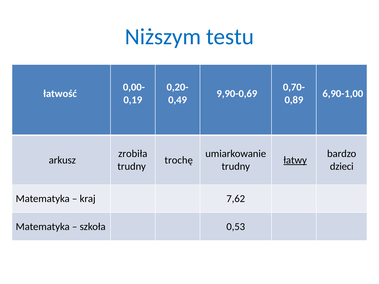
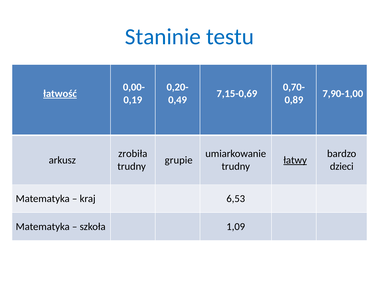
Niższym: Niższym -> Staninie (163, 37)
łatwość underline: none -> present (60, 94)
9,90-0,69: 9,90-0,69 -> 7,15-0,69 (237, 94)
6,90-1,00: 6,90-1,00 -> 7,90-1,00 (343, 94)
trochę: trochę -> grupie (179, 160)
7,62: 7,62 -> 6,53 (236, 199)
0,53: 0,53 -> 1,09 (236, 227)
